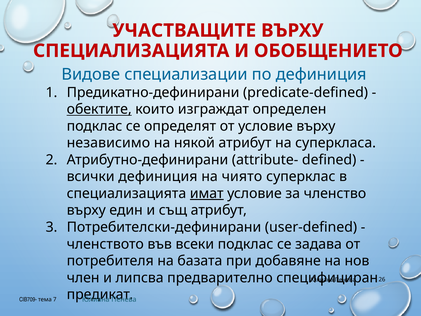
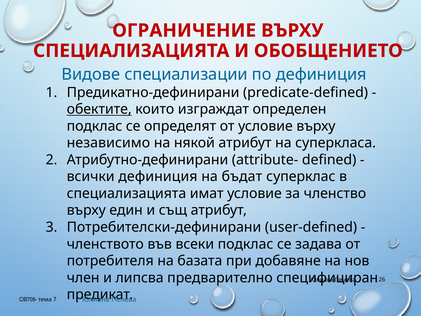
УЧАСТВАЩИТЕ: УЧАСТВАЩИТЕ -> ОГРАНИЧЕНИЕ (184, 31)
чиято: чиято -> бъдат (242, 177)
имат underline: present -> none (207, 193)
